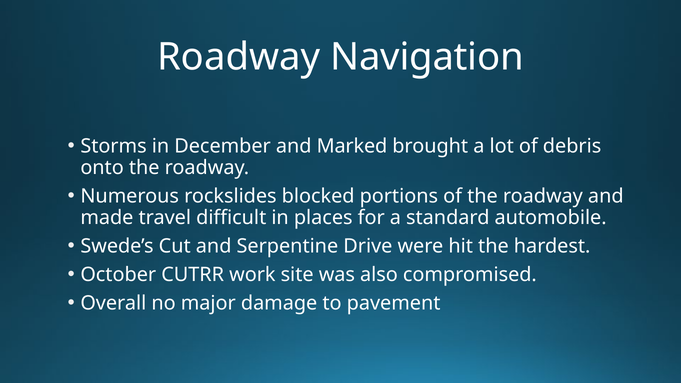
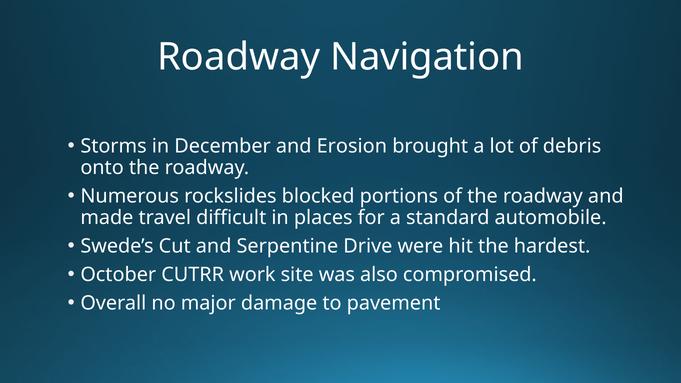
Marked: Marked -> Erosion (352, 146)
